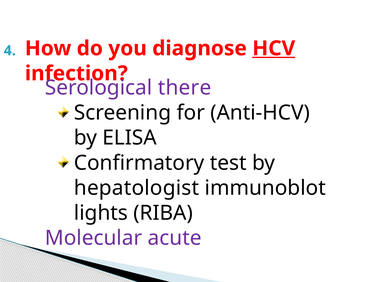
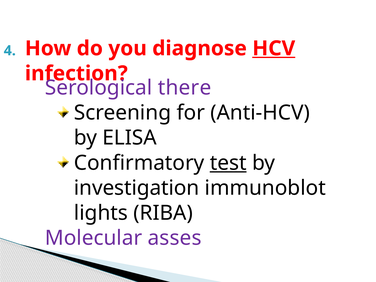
test underline: none -> present (228, 163)
hepatologist: hepatologist -> investigation (137, 188)
acute: acute -> asses (175, 238)
